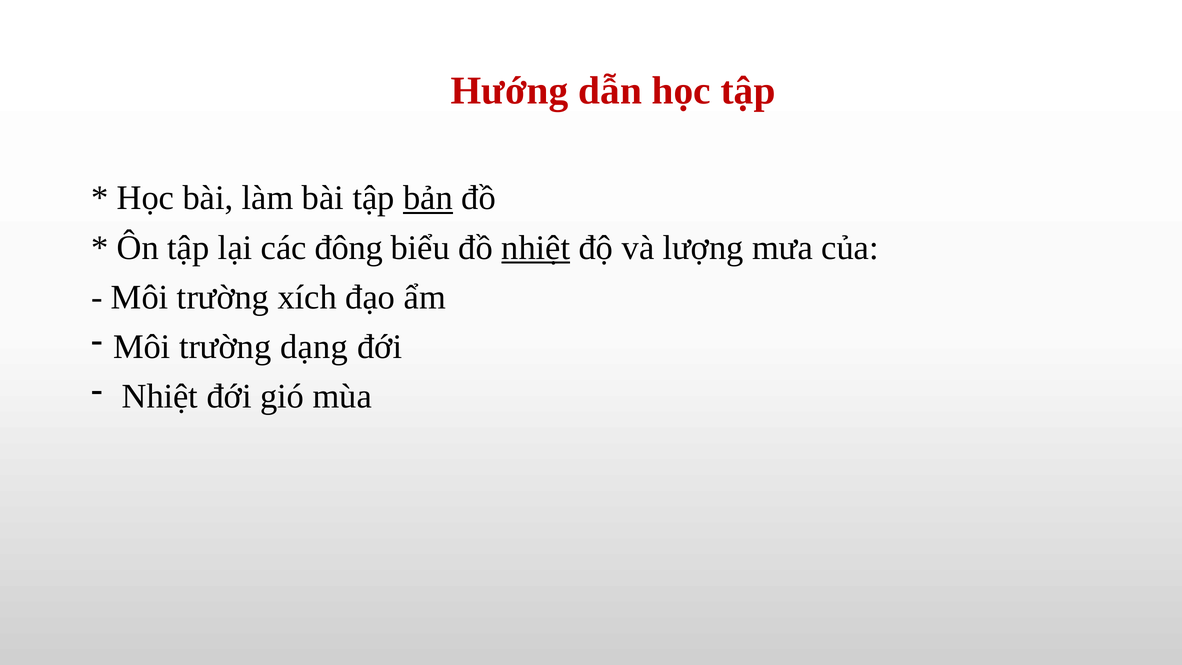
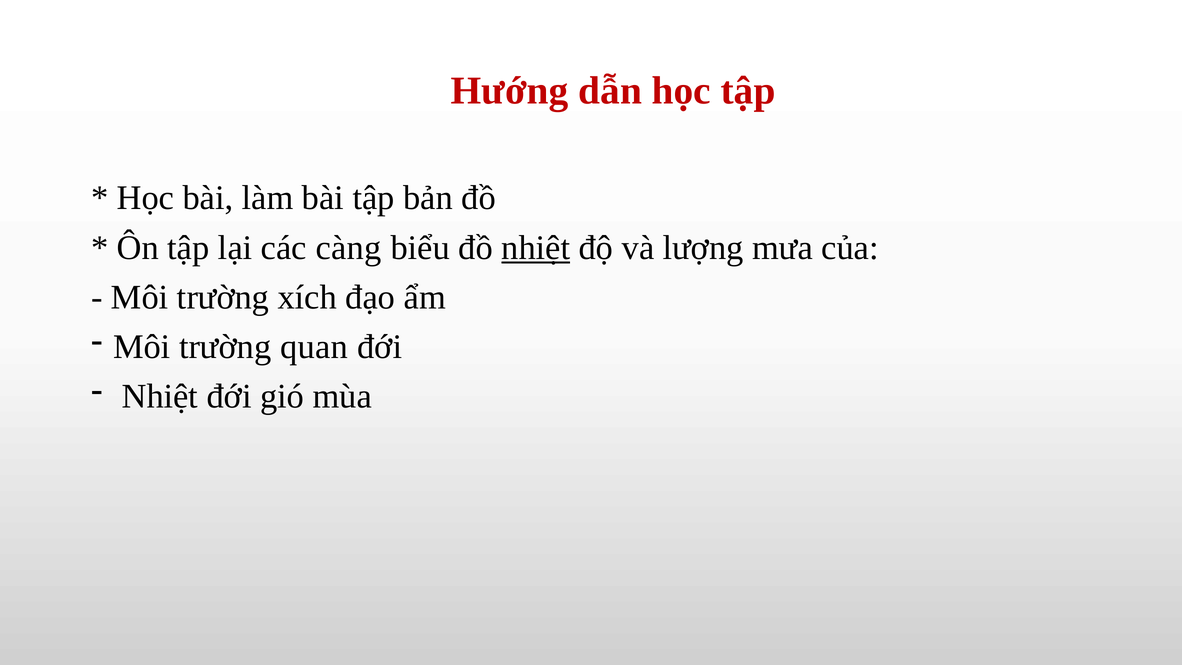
bản underline: present -> none (428, 198)
đông: đông -> càng (349, 248)
dạng: dạng -> quan (314, 347)
